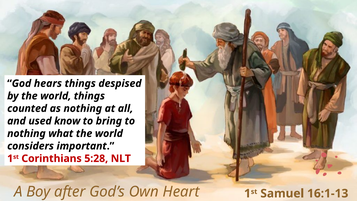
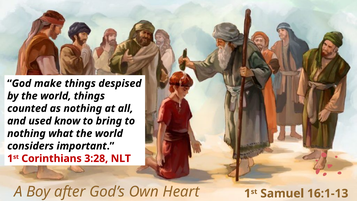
hears: hears -> make (48, 83)
5:28: 5:28 -> 3:28 (96, 158)
